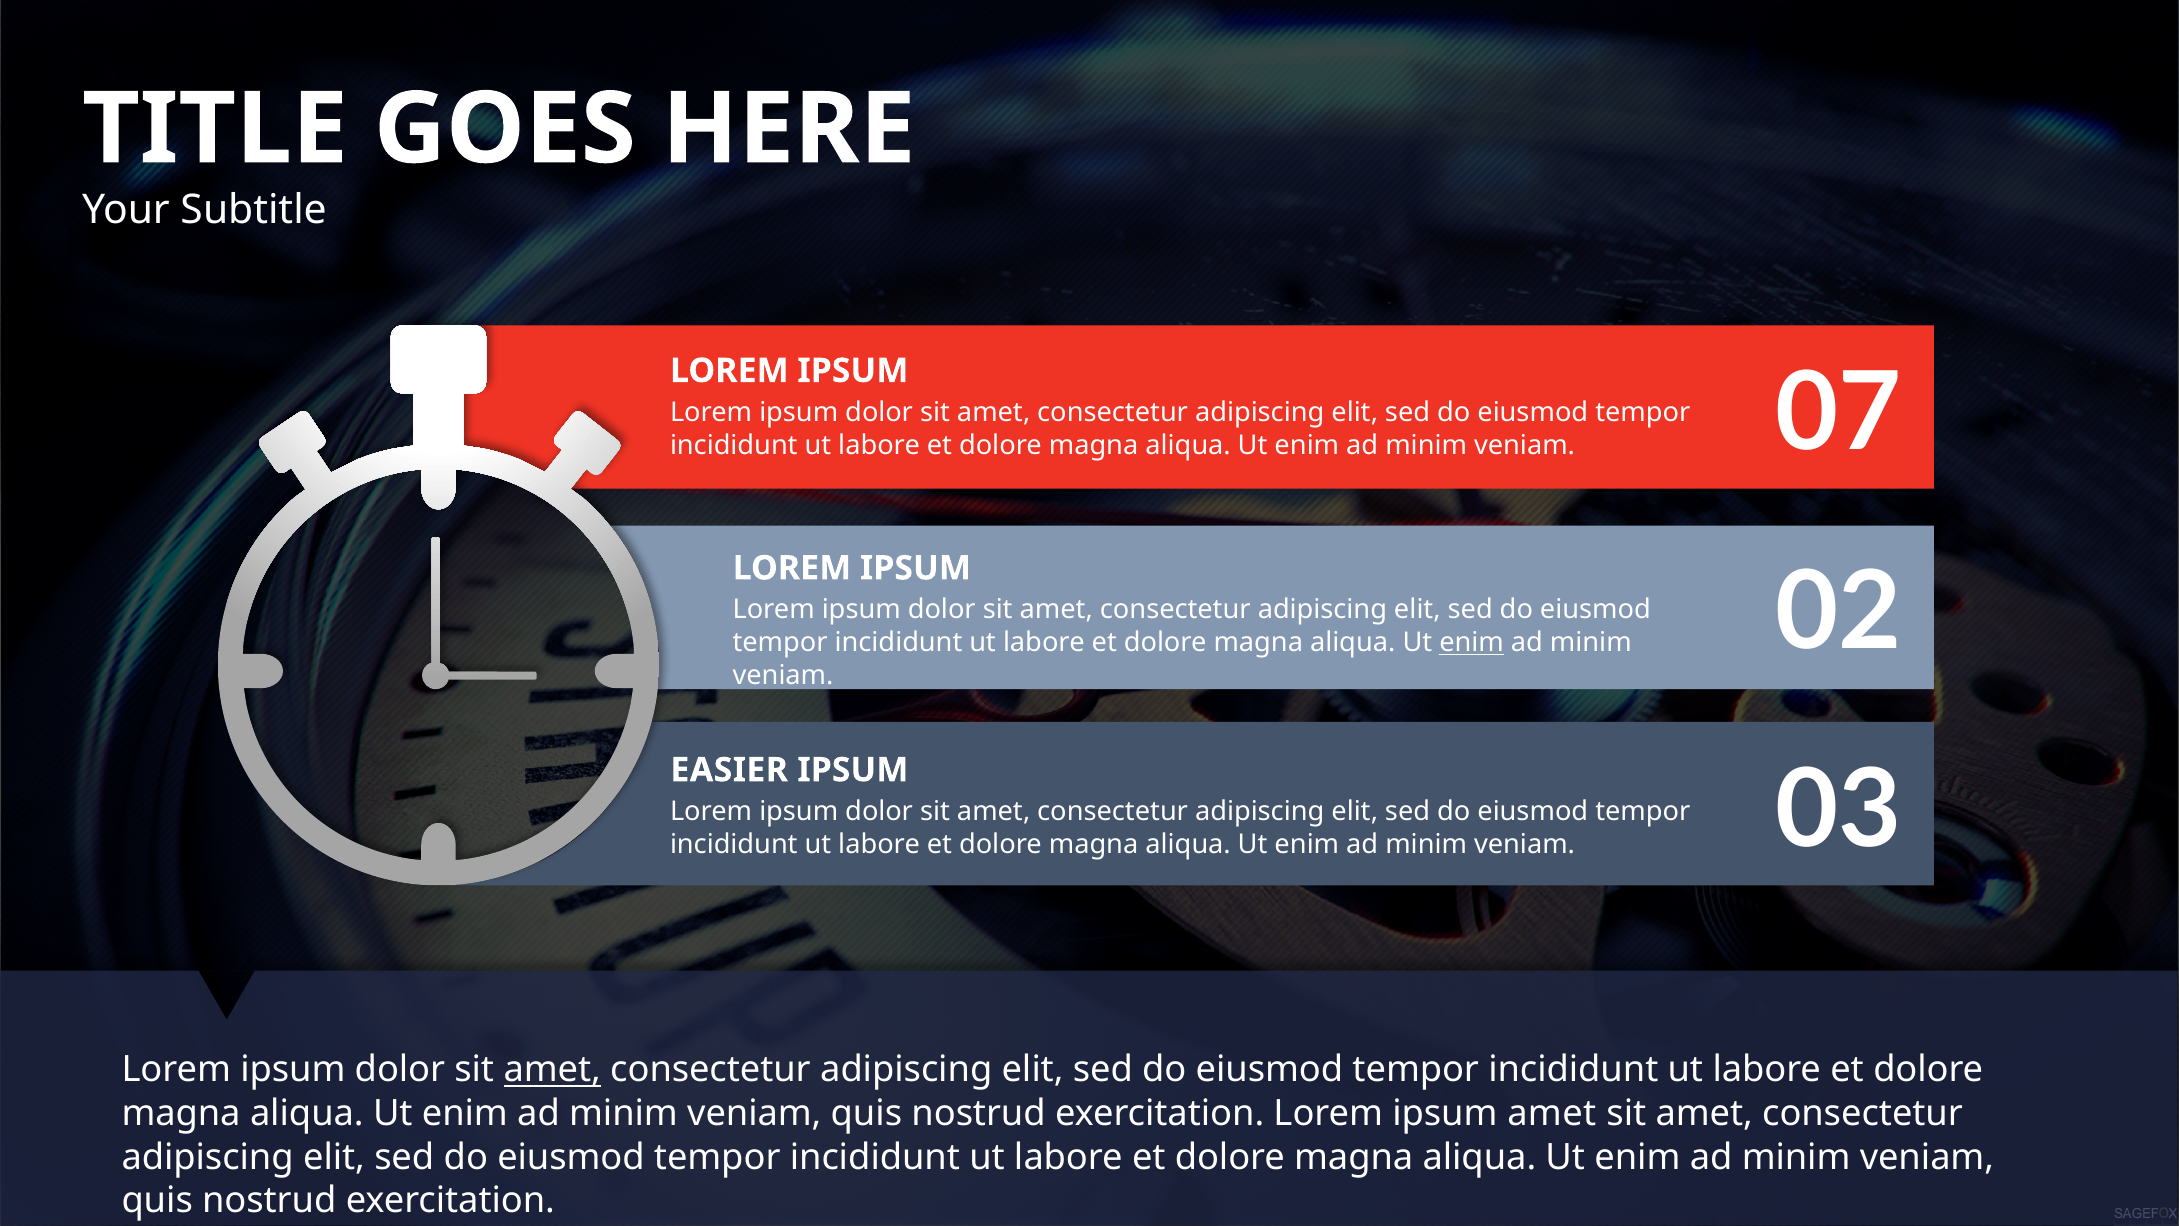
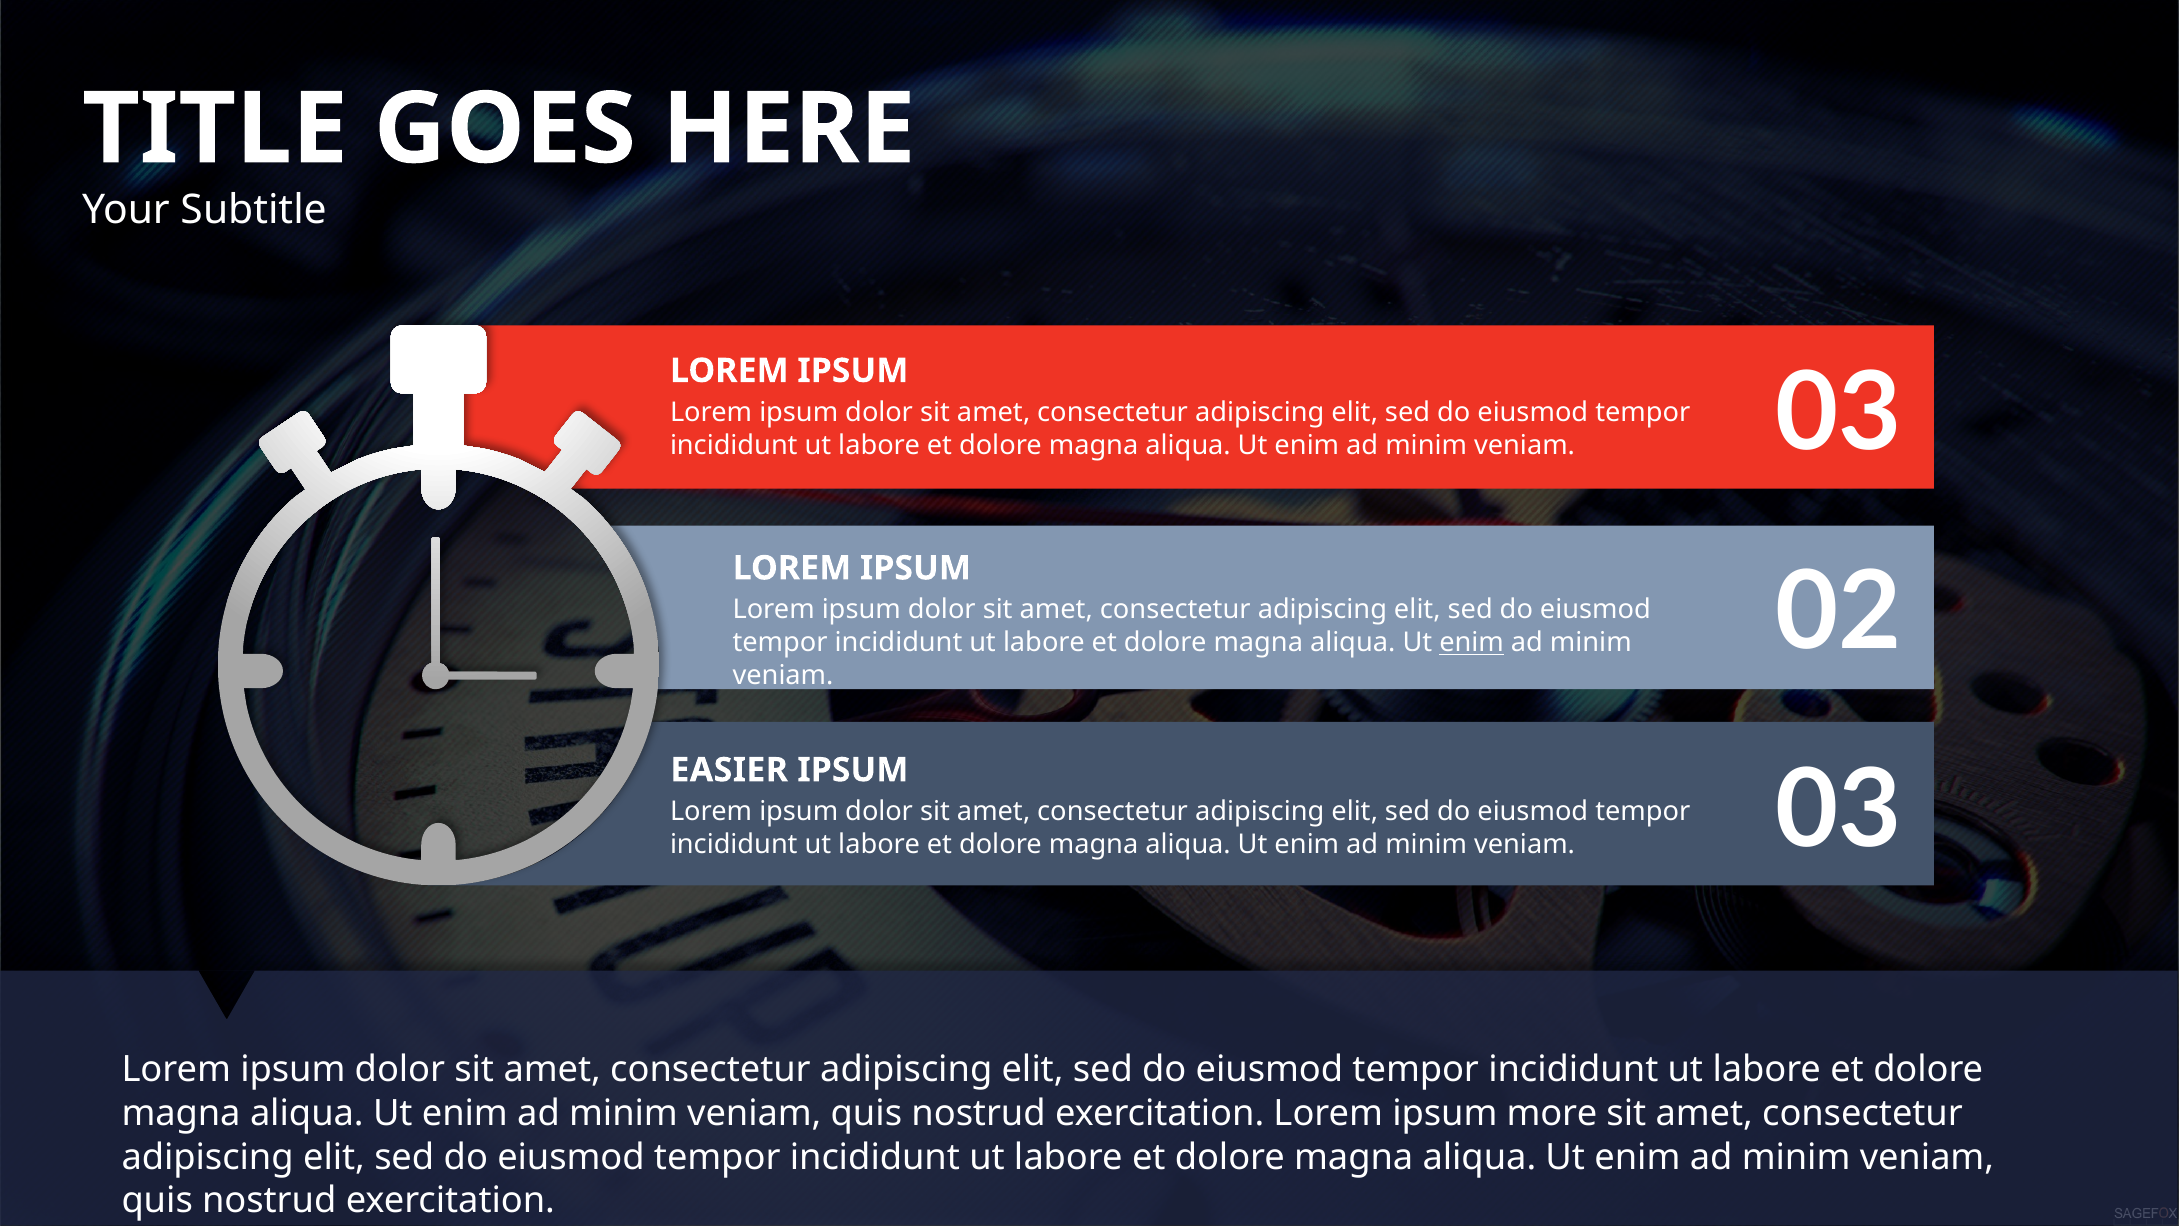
veniam 07: 07 -> 03 (1839, 414)
amet underline: present -> none (552, 1070)
ipsum amet: amet -> more (1552, 1113)
